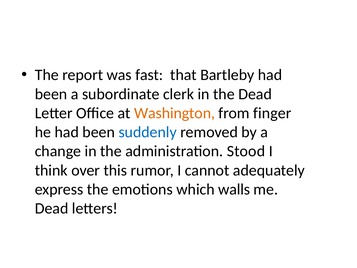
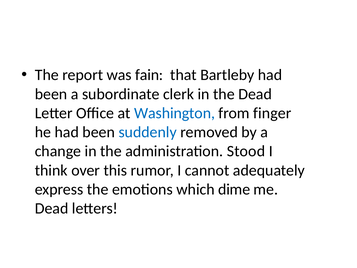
fast: fast -> fain (149, 75)
Washington colour: orange -> blue (175, 113)
walls: walls -> dime (234, 189)
